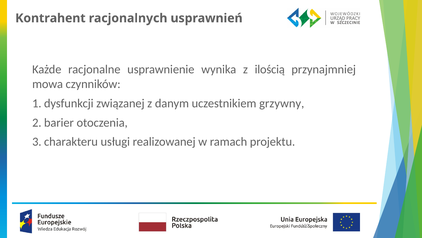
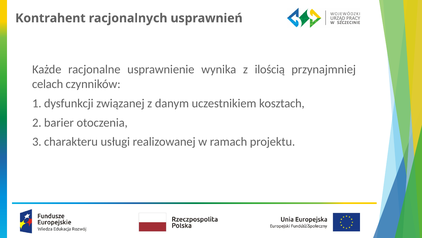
mowa: mowa -> celach (48, 84)
grzywny: grzywny -> kosztach (282, 103)
